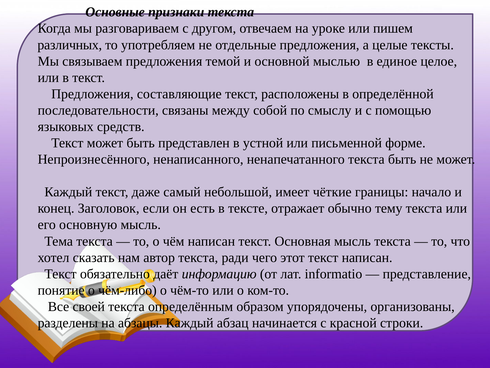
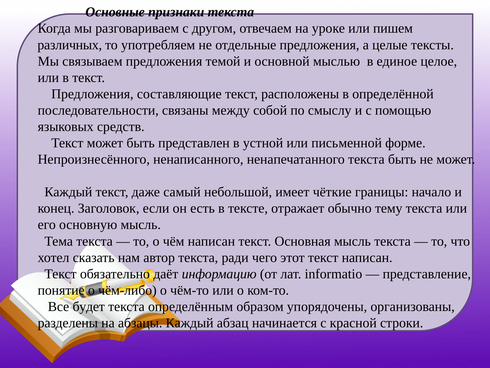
своей: своей -> будет (89, 306)
